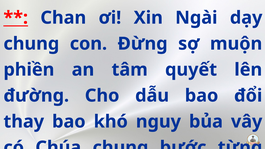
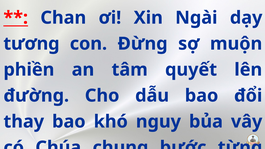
chung: chung -> tương (31, 44)
